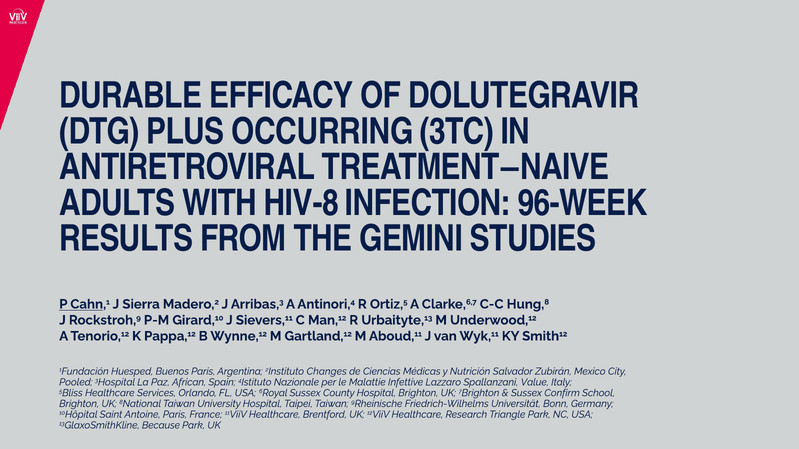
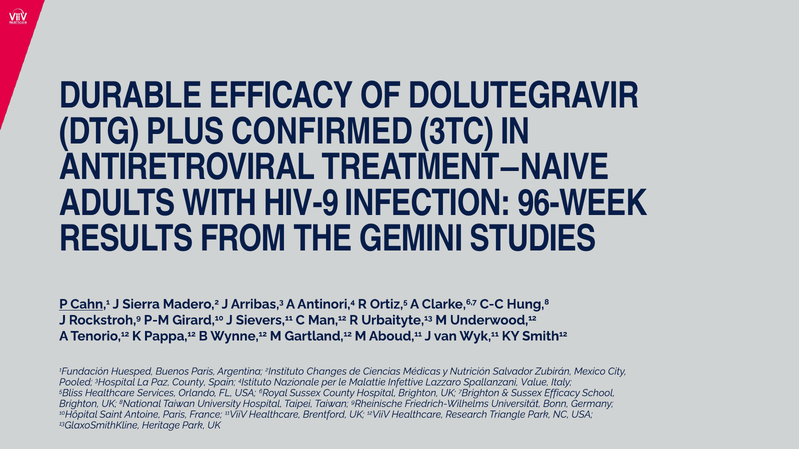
OCCURRING: OCCURRING -> CONFIRMED (322, 132)
HIV-8: HIV-8 -> HIV-9 (301, 203)
Paz African: African -> County (189, 382)
Sussex Confirm: Confirm -> Efficacy (562, 393)
Because: Because -> Heritage (161, 426)
